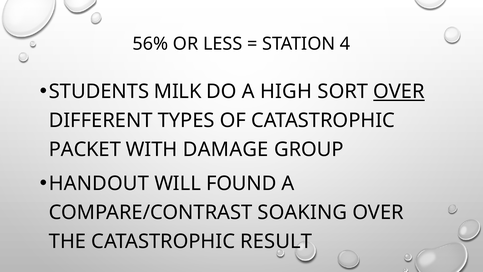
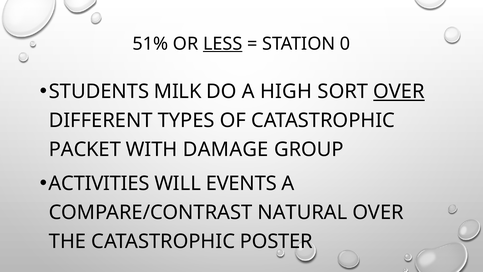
56%: 56% -> 51% (150, 44)
LESS underline: none -> present (223, 44)
4: 4 -> 0 (345, 44)
HANDOUT: HANDOUT -> ACTIVITIES (99, 183)
FOUND: FOUND -> EVENTS (241, 183)
SOAKING: SOAKING -> NATURAL (302, 212)
RESULT: RESULT -> POSTER (276, 241)
